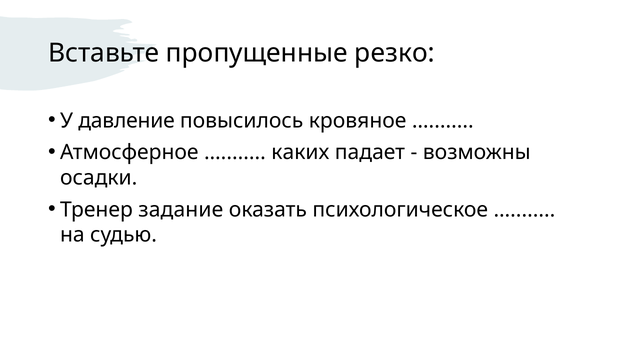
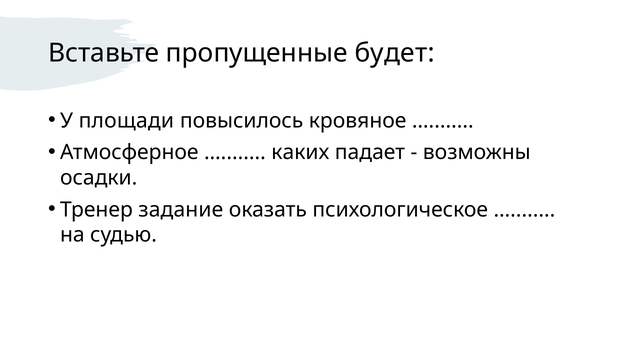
резко: резко -> будет (395, 53)
давление: давление -> площади (126, 121)
